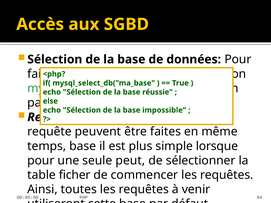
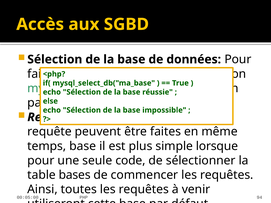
peut: peut -> code (130, 161)
ficher: ficher -> bases (75, 175)
